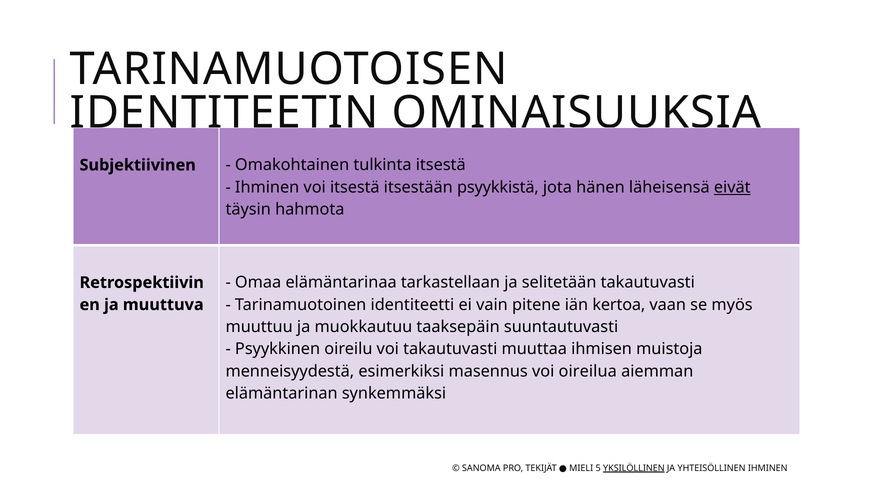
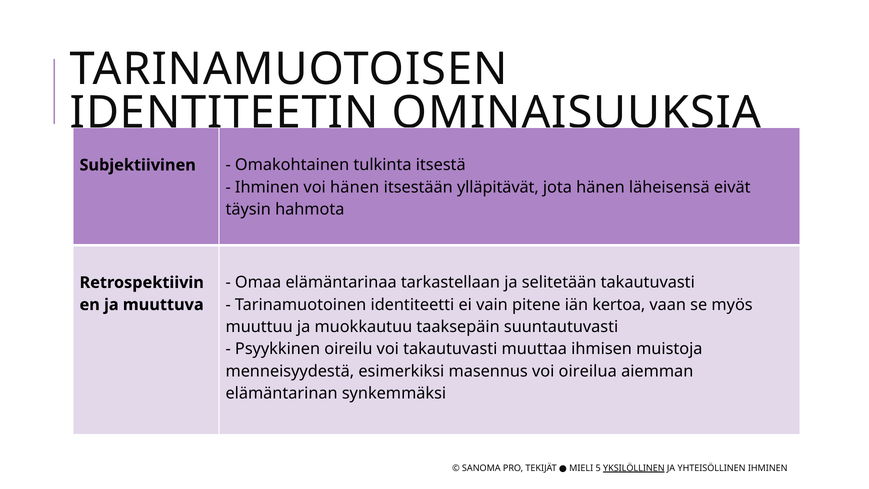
voi itsestä: itsestä -> hänen (355, 187)
psyykkistä: psyykkistä -> ylläpitävät (498, 187)
eivät underline: present -> none (732, 187)
